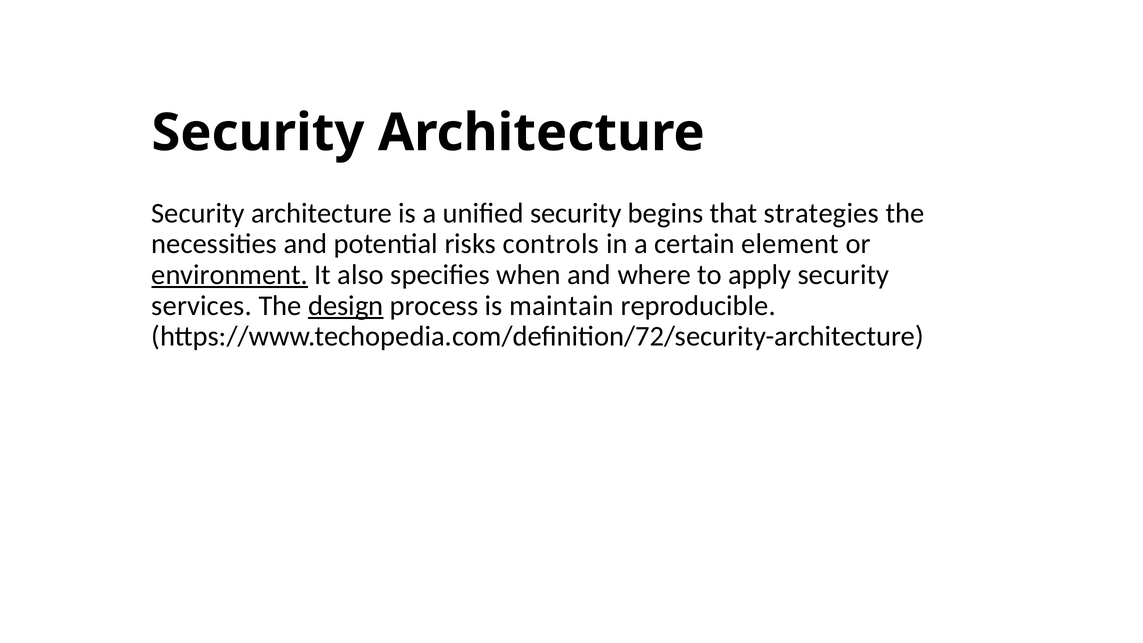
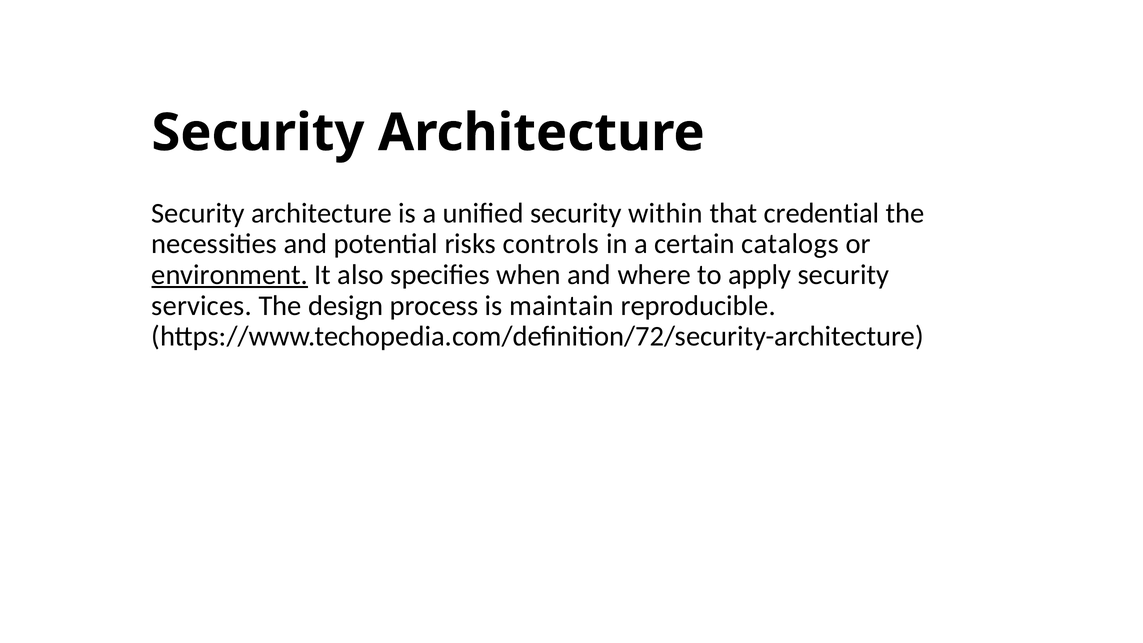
begins: begins -> within (666, 213)
strategies: strategies -> credential (822, 213)
element: element -> catalogs (790, 244)
design underline: present -> none (346, 306)
